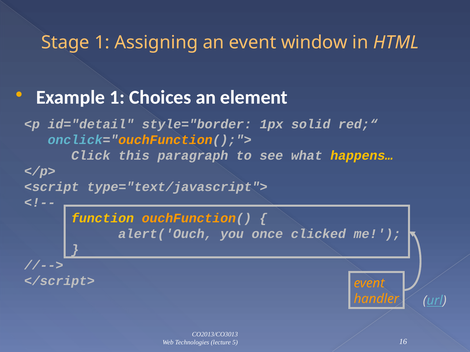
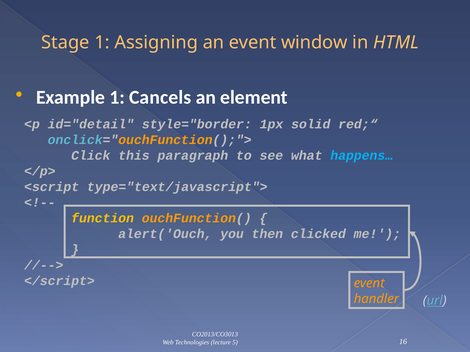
Choices: Choices -> Cancels (160, 98)
happens… colour: yellow -> light blue (362, 156)
once: once -> then (267, 234)
